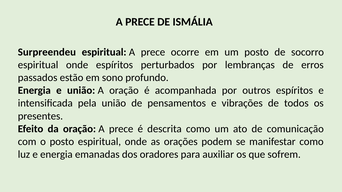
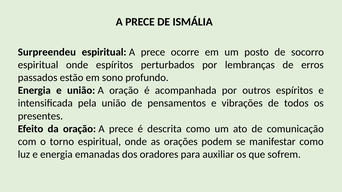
o posto: posto -> torno (62, 142)
